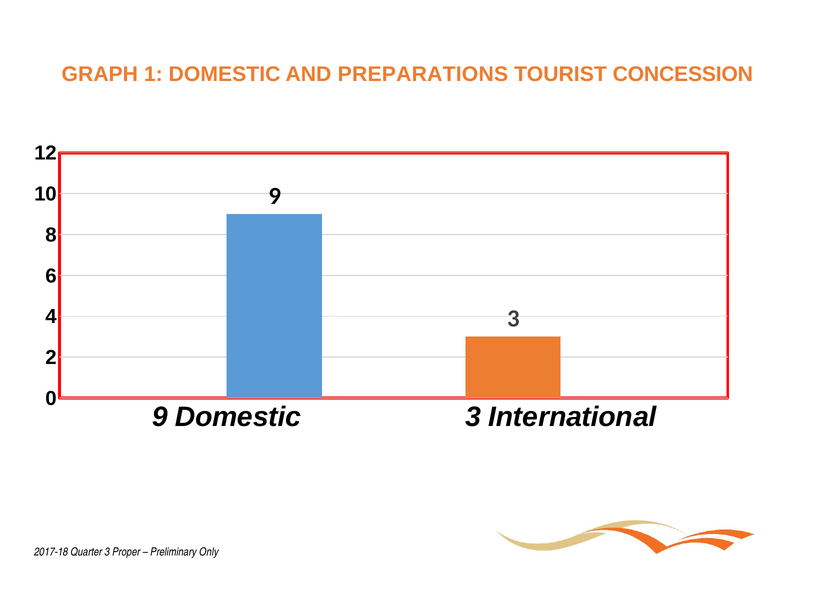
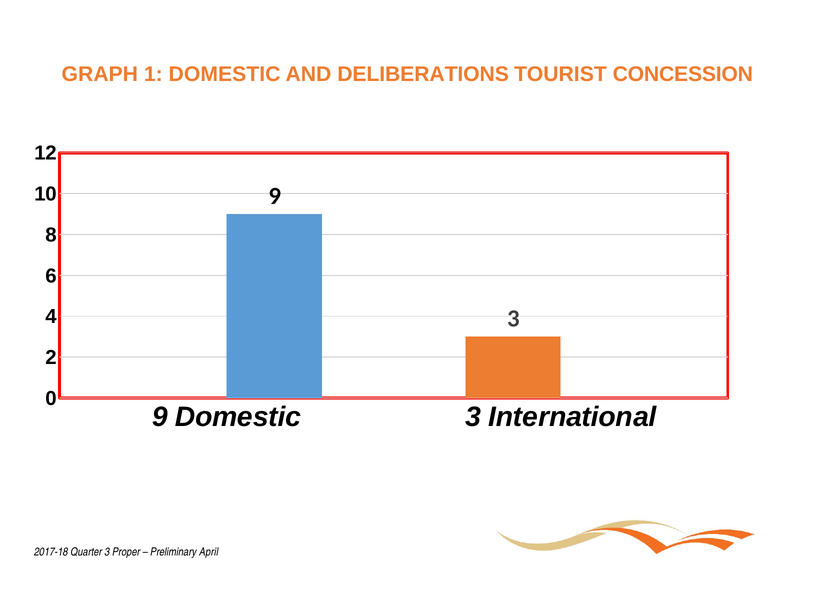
PREPARATIONS: PREPARATIONS -> DELIBERATIONS (423, 74)
Only: Only -> April (209, 552)
